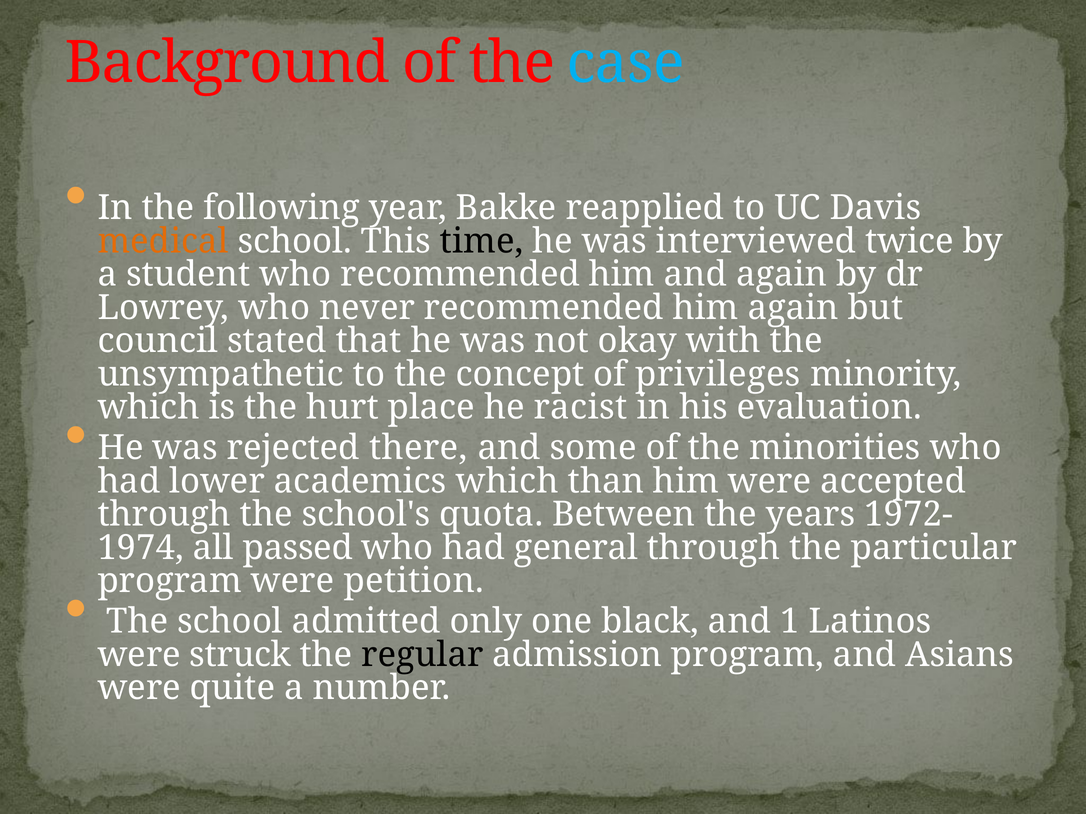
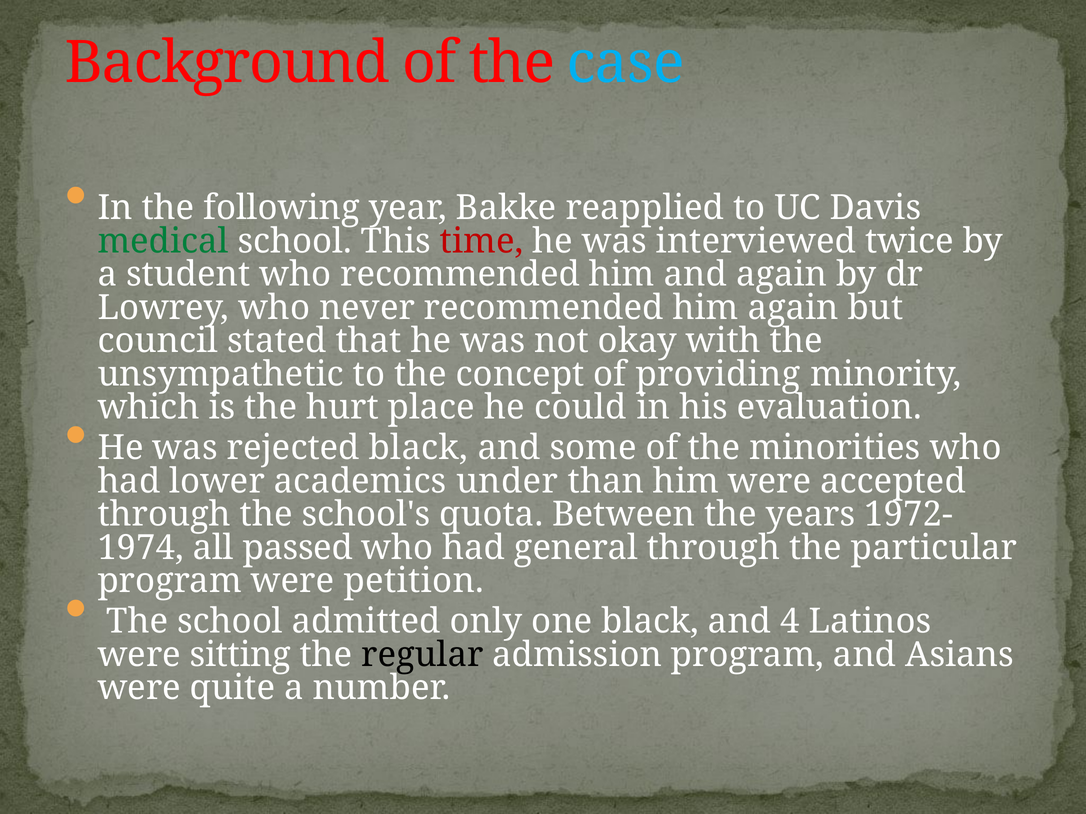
medical colour: orange -> green (163, 241)
time colour: black -> red (482, 241)
privileges: privileges -> providing (718, 374)
racist: racist -> could (580, 408)
rejected there: there -> black (418, 448)
academics which: which -> under (507, 481)
1: 1 -> 4 (790, 622)
struck: struck -> sitting (240, 655)
